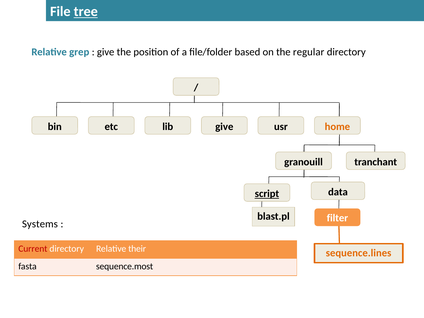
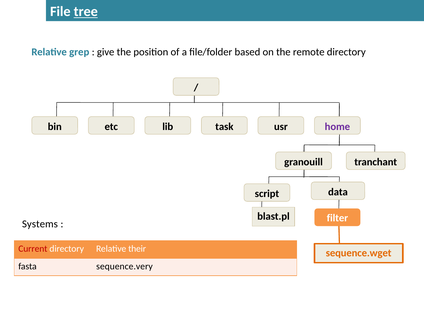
regular: regular -> remote (309, 52)
lib give: give -> task (224, 127)
home colour: orange -> purple (337, 127)
script underline: present -> none (267, 194)
sequence.lines: sequence.lines -> sequence.wget (359, 253)
sequence.most: sequence.most -> sequence.very (124, 266)
